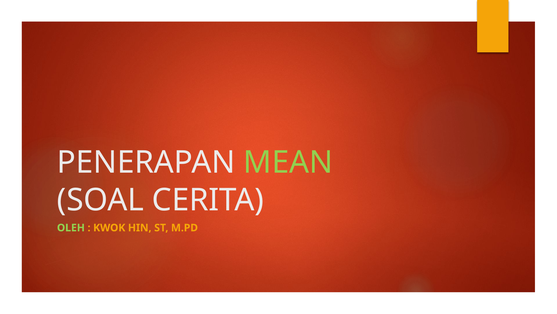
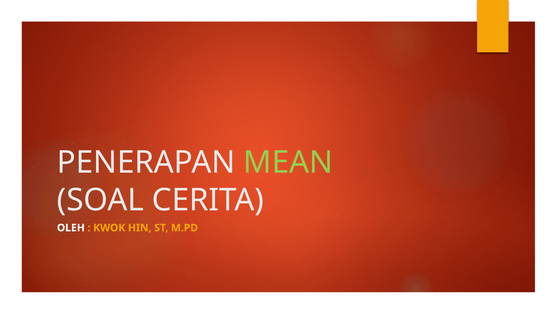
OLEH colour: light green -> white (71, 227)
